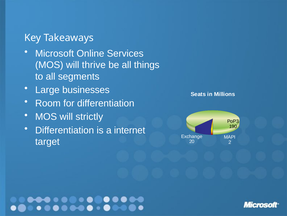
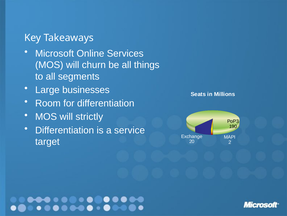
thrive: thrive -> churn (94, 65)
internet: internet -> service (130, 130)
